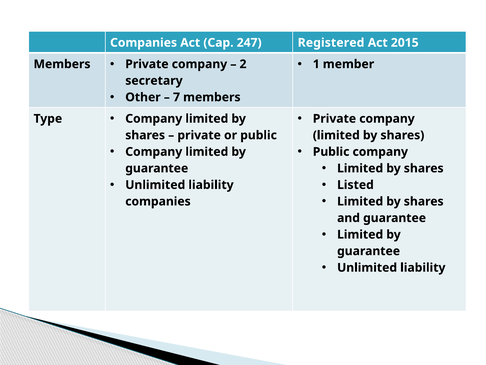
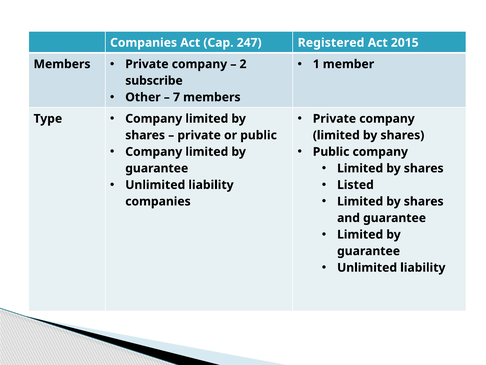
secretary: secretary -> subscribe (154, 81)
